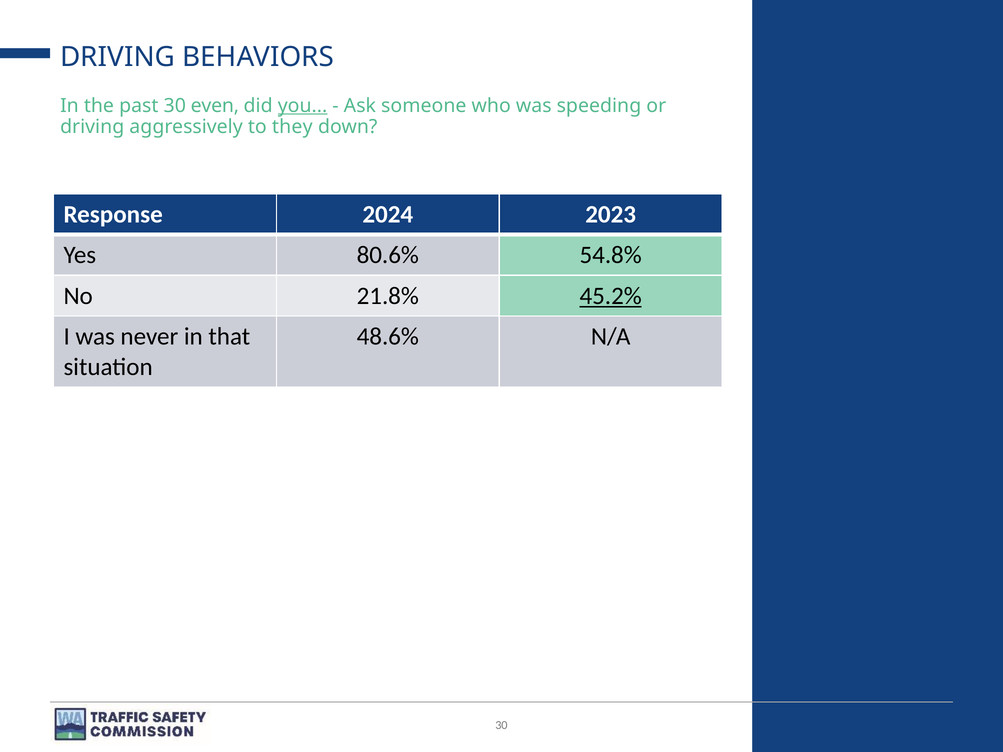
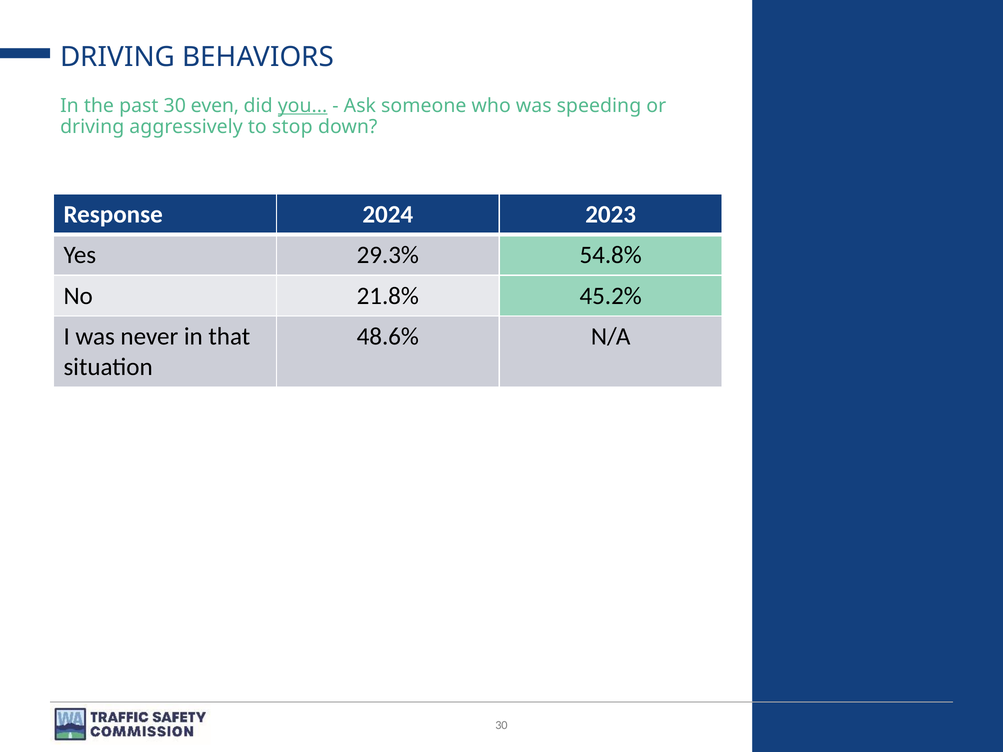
they: they -> stop (292, 127)
80.6%: 80.6% -> 29.3% (388, 255)
45.2% underline: present -> none (611, 296)
